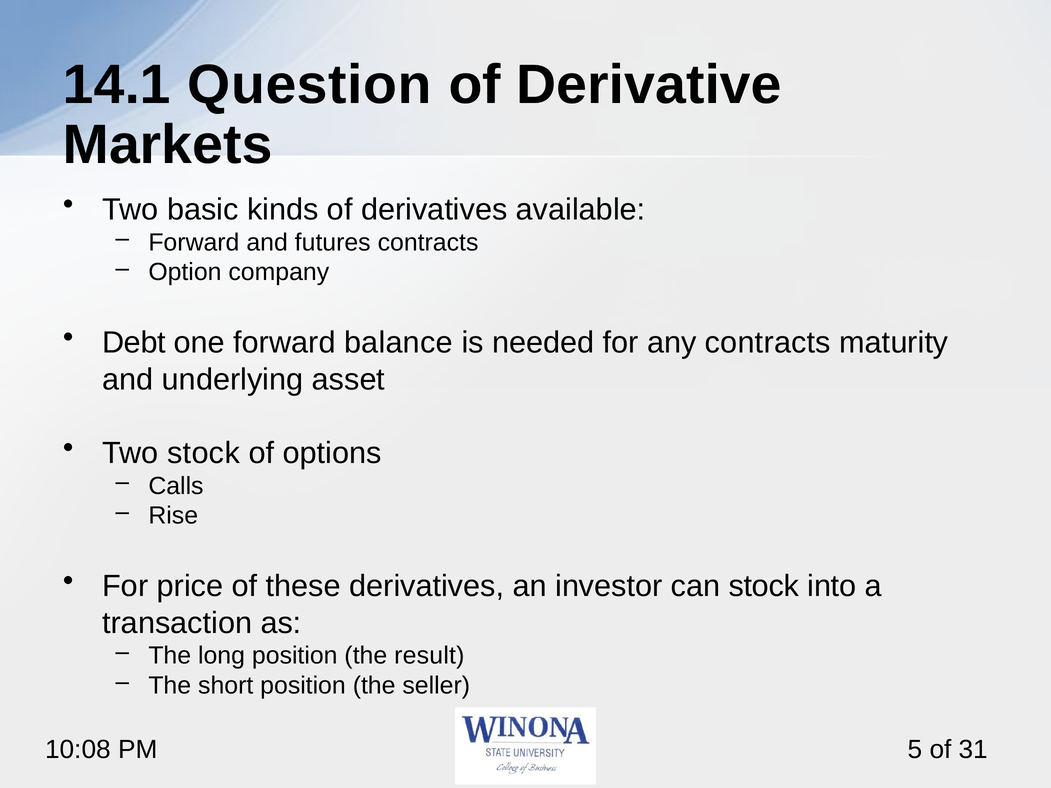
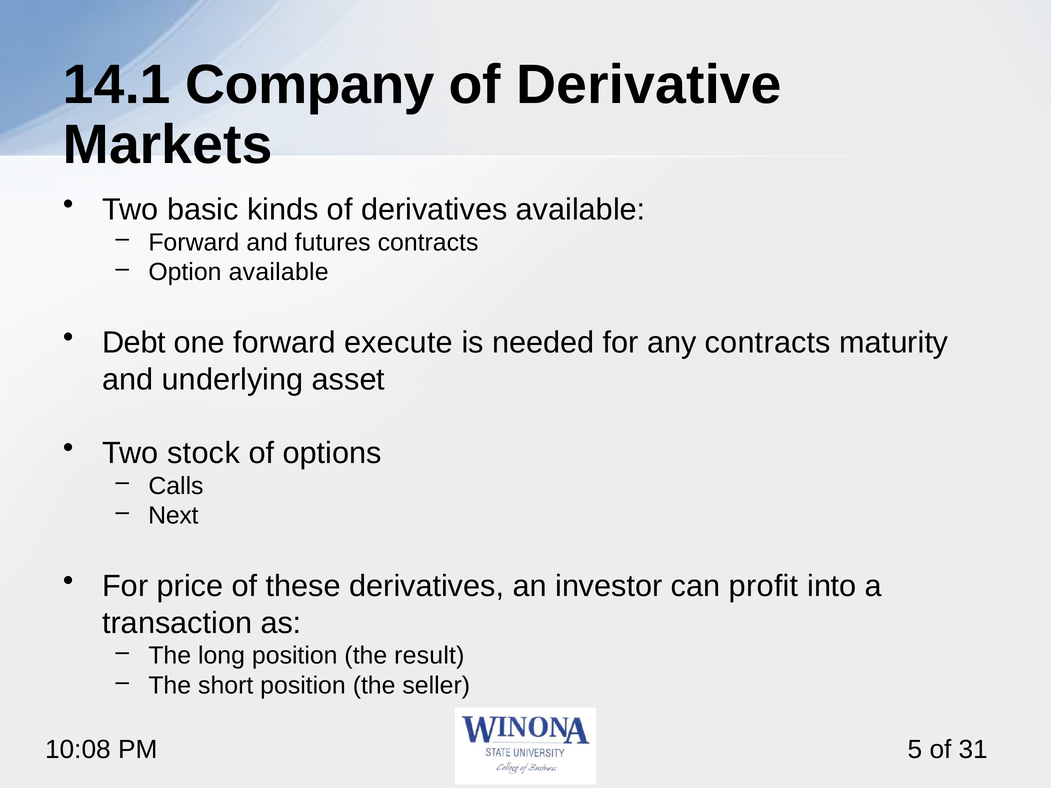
Question: Question -> Company (310, 85)
Option company: company -> available (279, 272)
balance: balance -> execute (398, 343)
Rise: Rise -> Next (173, 516)
can stock: stock -> profit (764, 586)
